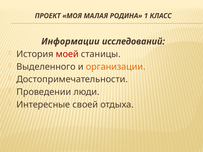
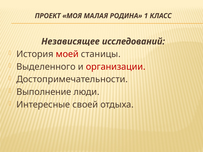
Информации: Информации -> Независящее (70, 42)
организации colour: orange -> red (116, 67)
Проведении: Проведении -> Выполнение (44, 92)
